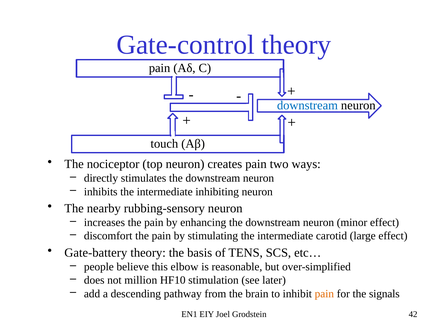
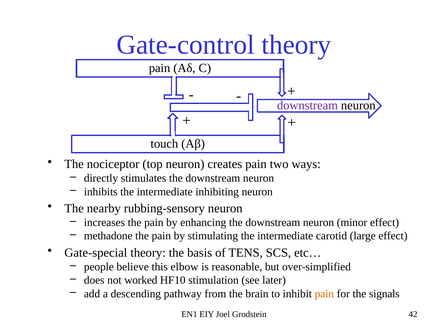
downstream colour: blue -> purple (307, 106)
discomfort: discomfort -> methadone (108, 236)
Gate-battery: Gate-battery -> Gate-special (96, 253)
million: million -> worked (141, 280)
